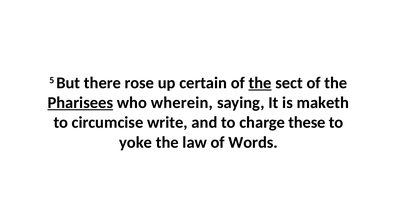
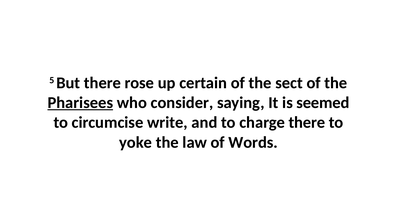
the underline: present -> none (260, 83)
wherein: wherein -> consider (182, 103)
maketh: maketh -> seemed (323, 103)
charge these: these -> there (307, 123)
